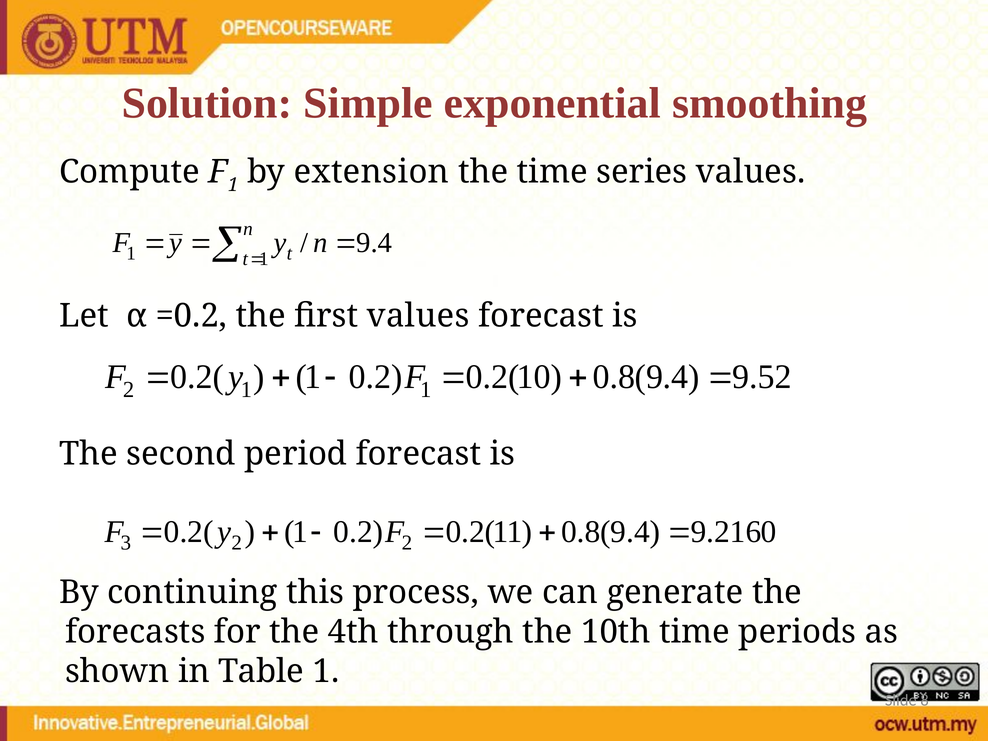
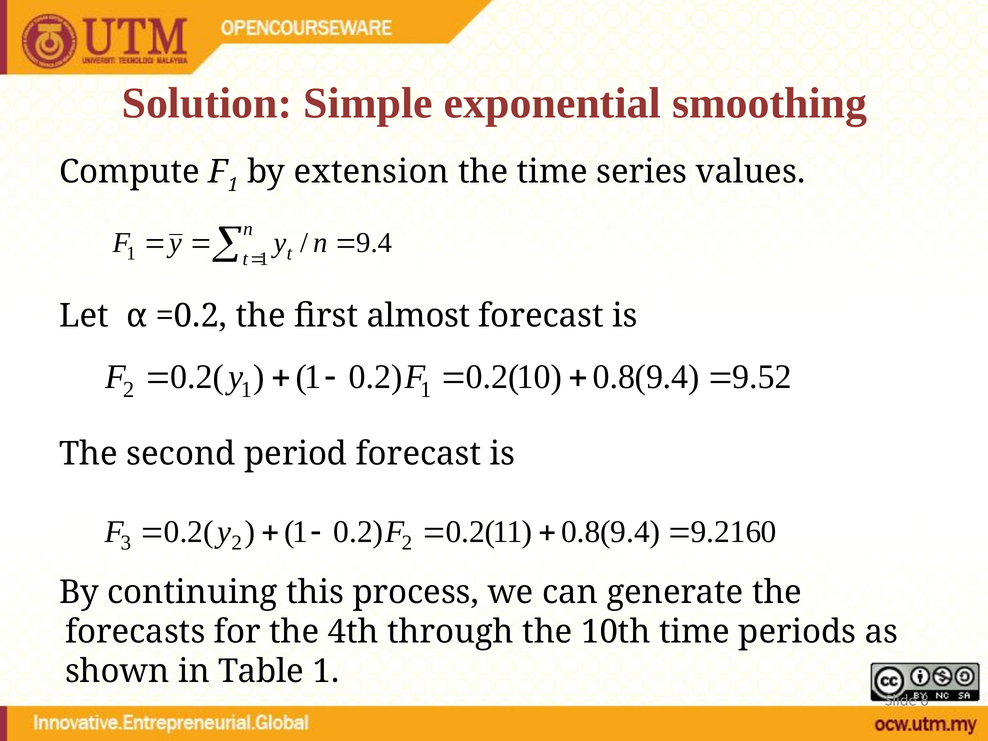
first values: values -> almost (418, 316)
